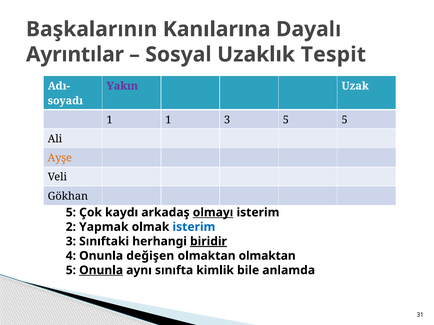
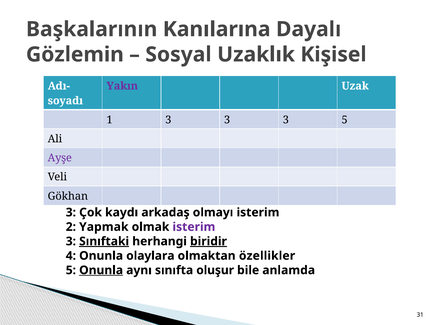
Ayrıntılar: Ayrıntılar -> Gözlemin (75, 55)
Tespit: Tespit -> Kişisel (334, 55)
1 1: 1 -> 3 (168, 120)
5: 5 -> 3 (286, 120)
Ayşe colour: orange -> purple (60, 158)
5: 5 -> 3 (71, 213)
olmayı underline: present -> none (213, 213)
isterim colour: blue -> purple (194, 227)
Sınıftaki underline: none -> present (104, 242)
değişen: değişen -> olaylara (150, 256)
olmaktan olmaktan: olmaktan -> özellikler (267, 256)
kimlik: kimlik -> oluşur (215, 271)
